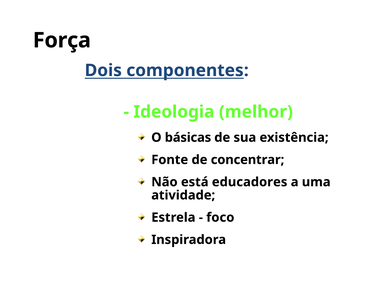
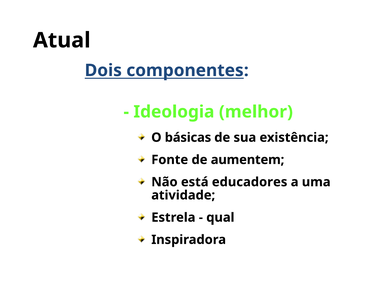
Força: Força -> Atual (62, 40)
concentrar: concentrar -> aumentem (248, 160)
foco: foco -> qual (220, 217)
